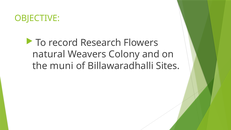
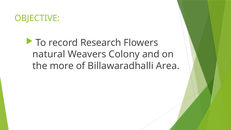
muni: muni -> more (62, 66)
Sites: Sites -> Area (168, 66)
